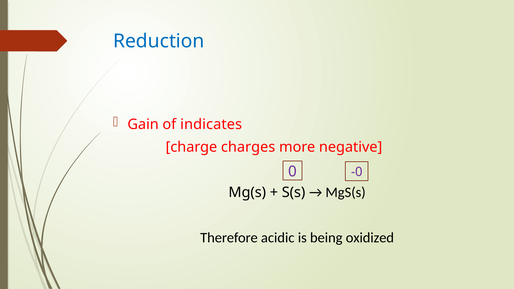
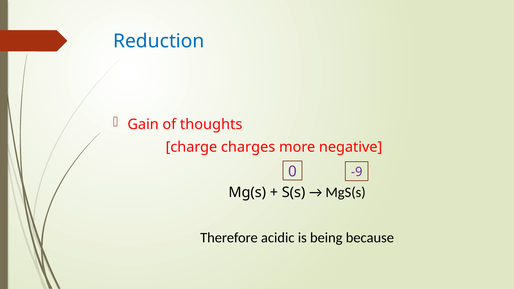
indicates: indicates -> thoughts (211, 124)
-0: -0 -> -9 (357, 172)
oxidized: oxidized -> because (370, 238)
